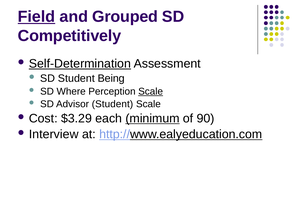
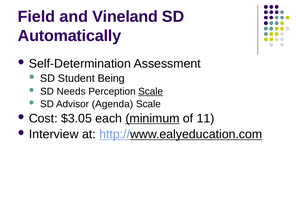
Field underline: present -> none (36, 17)
Grouped: Grouped -> Vineland (125, 17)
Competitively: Competitively -> Automatically (69, 36)
Self-Determination underline: present -> none (80, 64)
Where: Where -> Needs (71, 91)
Advisor Student: Student -> Agenda (112, 104)
$3.29: $3.29 -> $3.05 (76, 118)
90: 90 -> 11 (206, 118)
